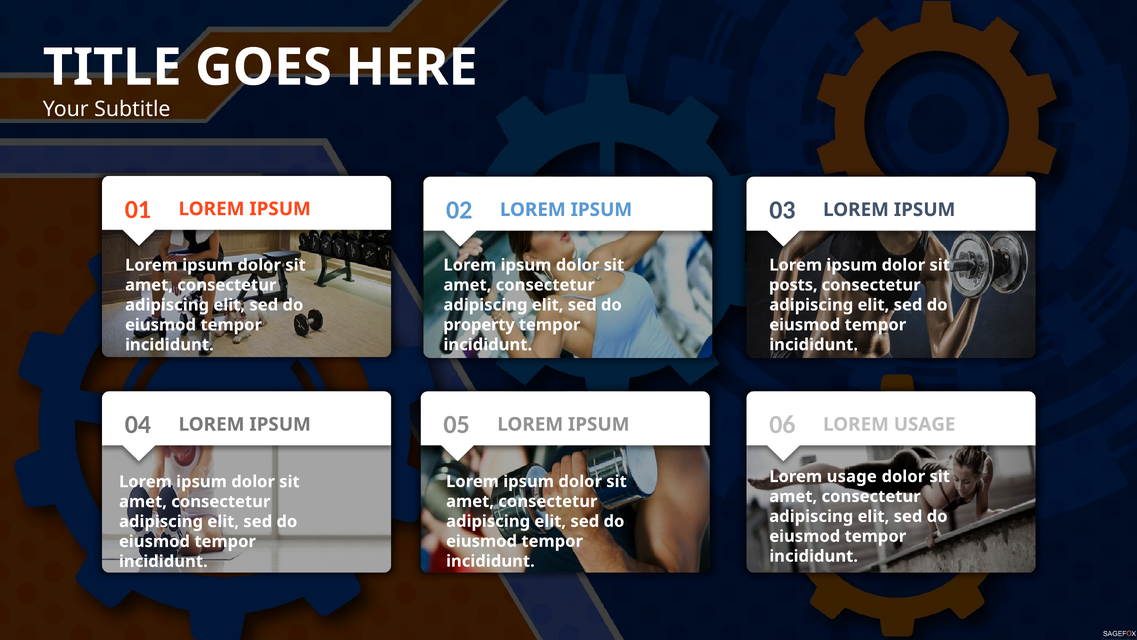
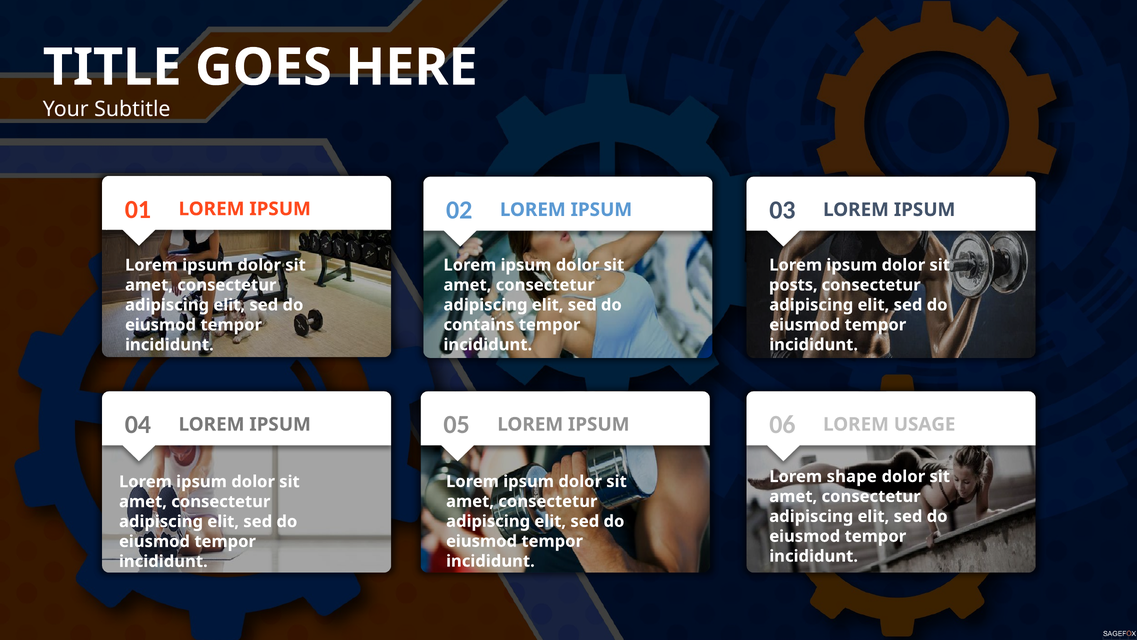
property: property -> contains (479, 325)
usage: usage -> shape (852, 476)
